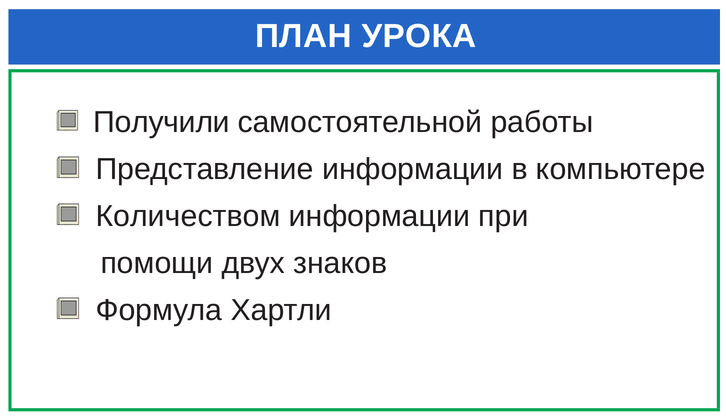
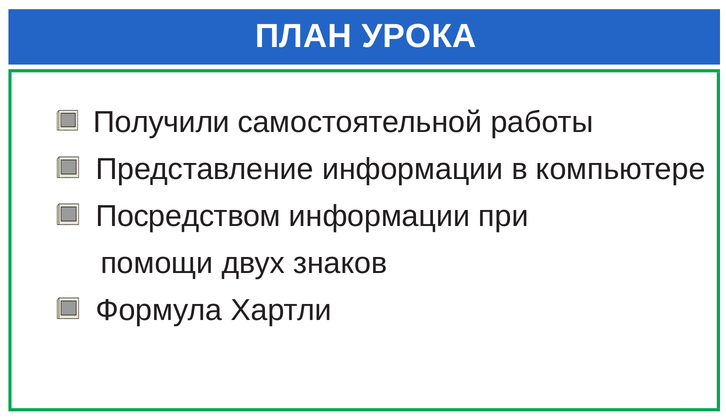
Количеством: Количеством -> Посредством (188, 216)
